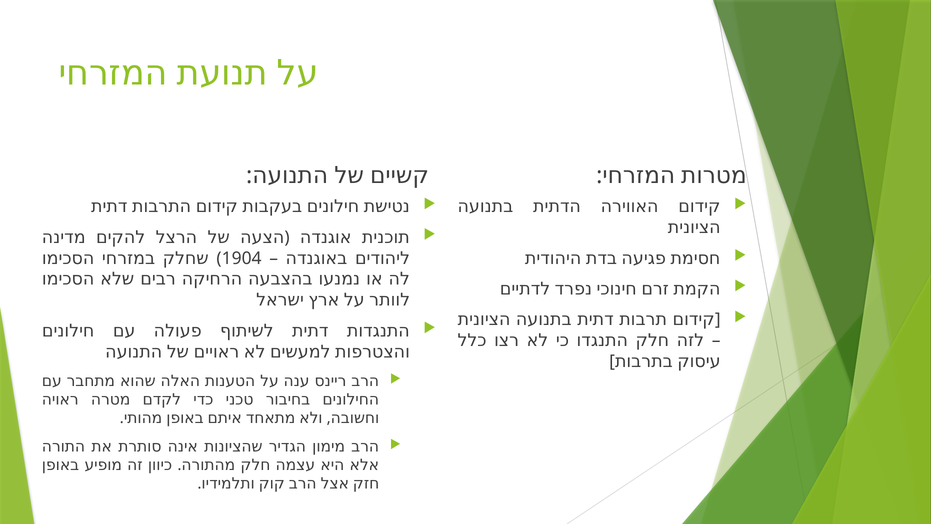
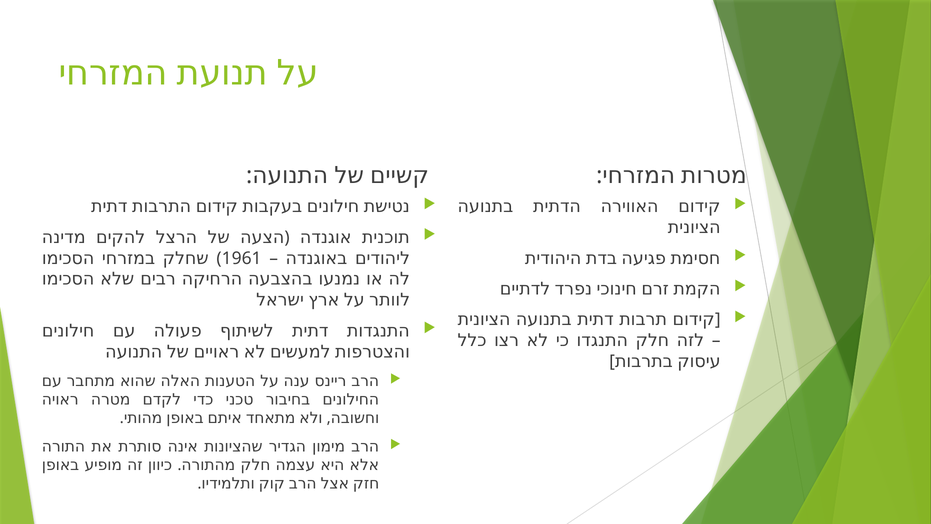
1904: 1904 -> 1961 (242, 258)
